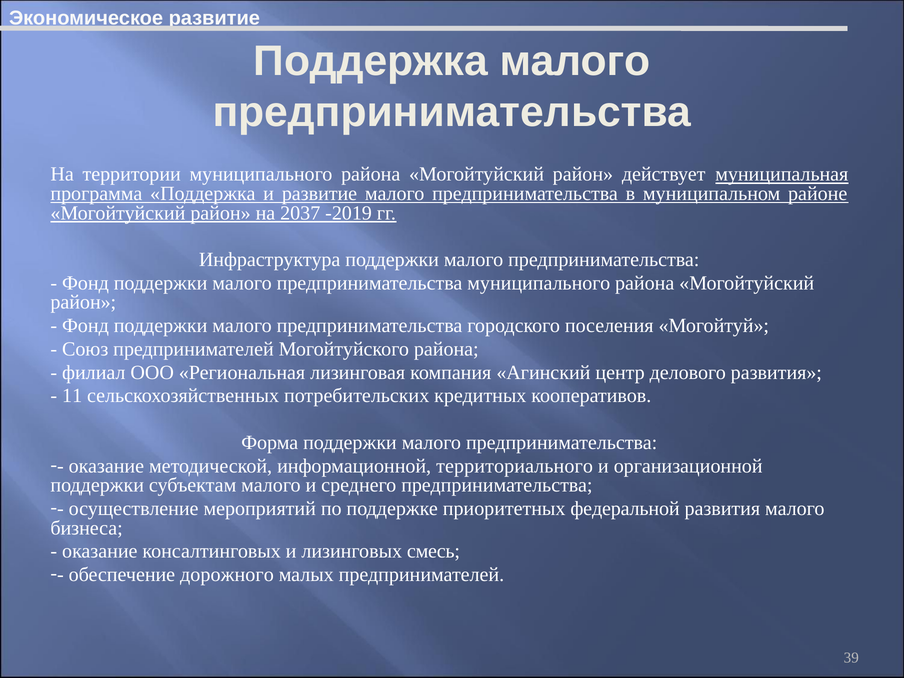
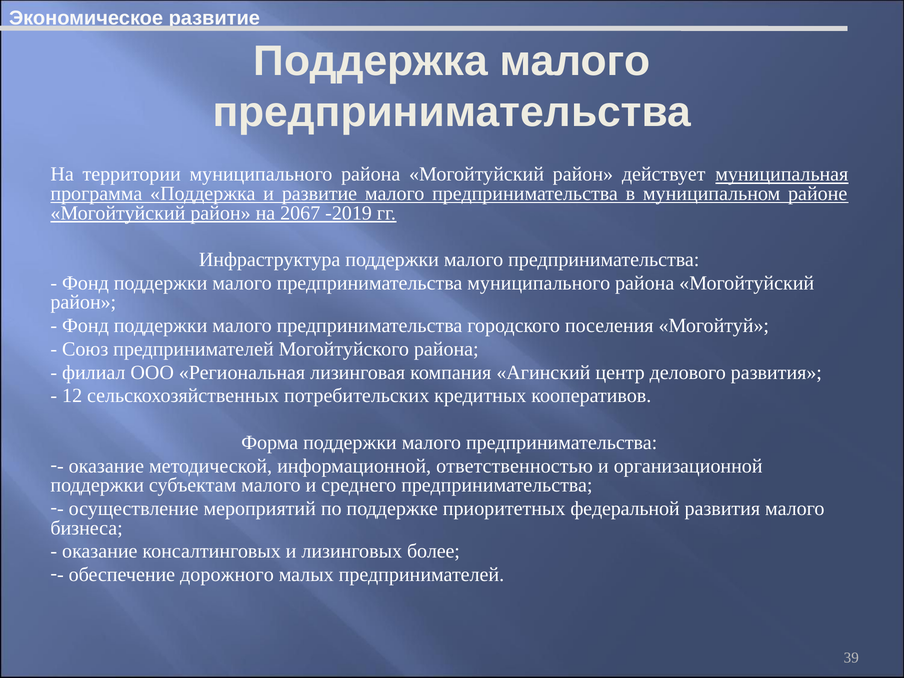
2037: 2037 -> 2067 (300, 213)
11: 11 -> 12 (72, 396)
территориального: территориального -> ответственностью (515, 466)
смесь: смесь -> более (433, 551)
